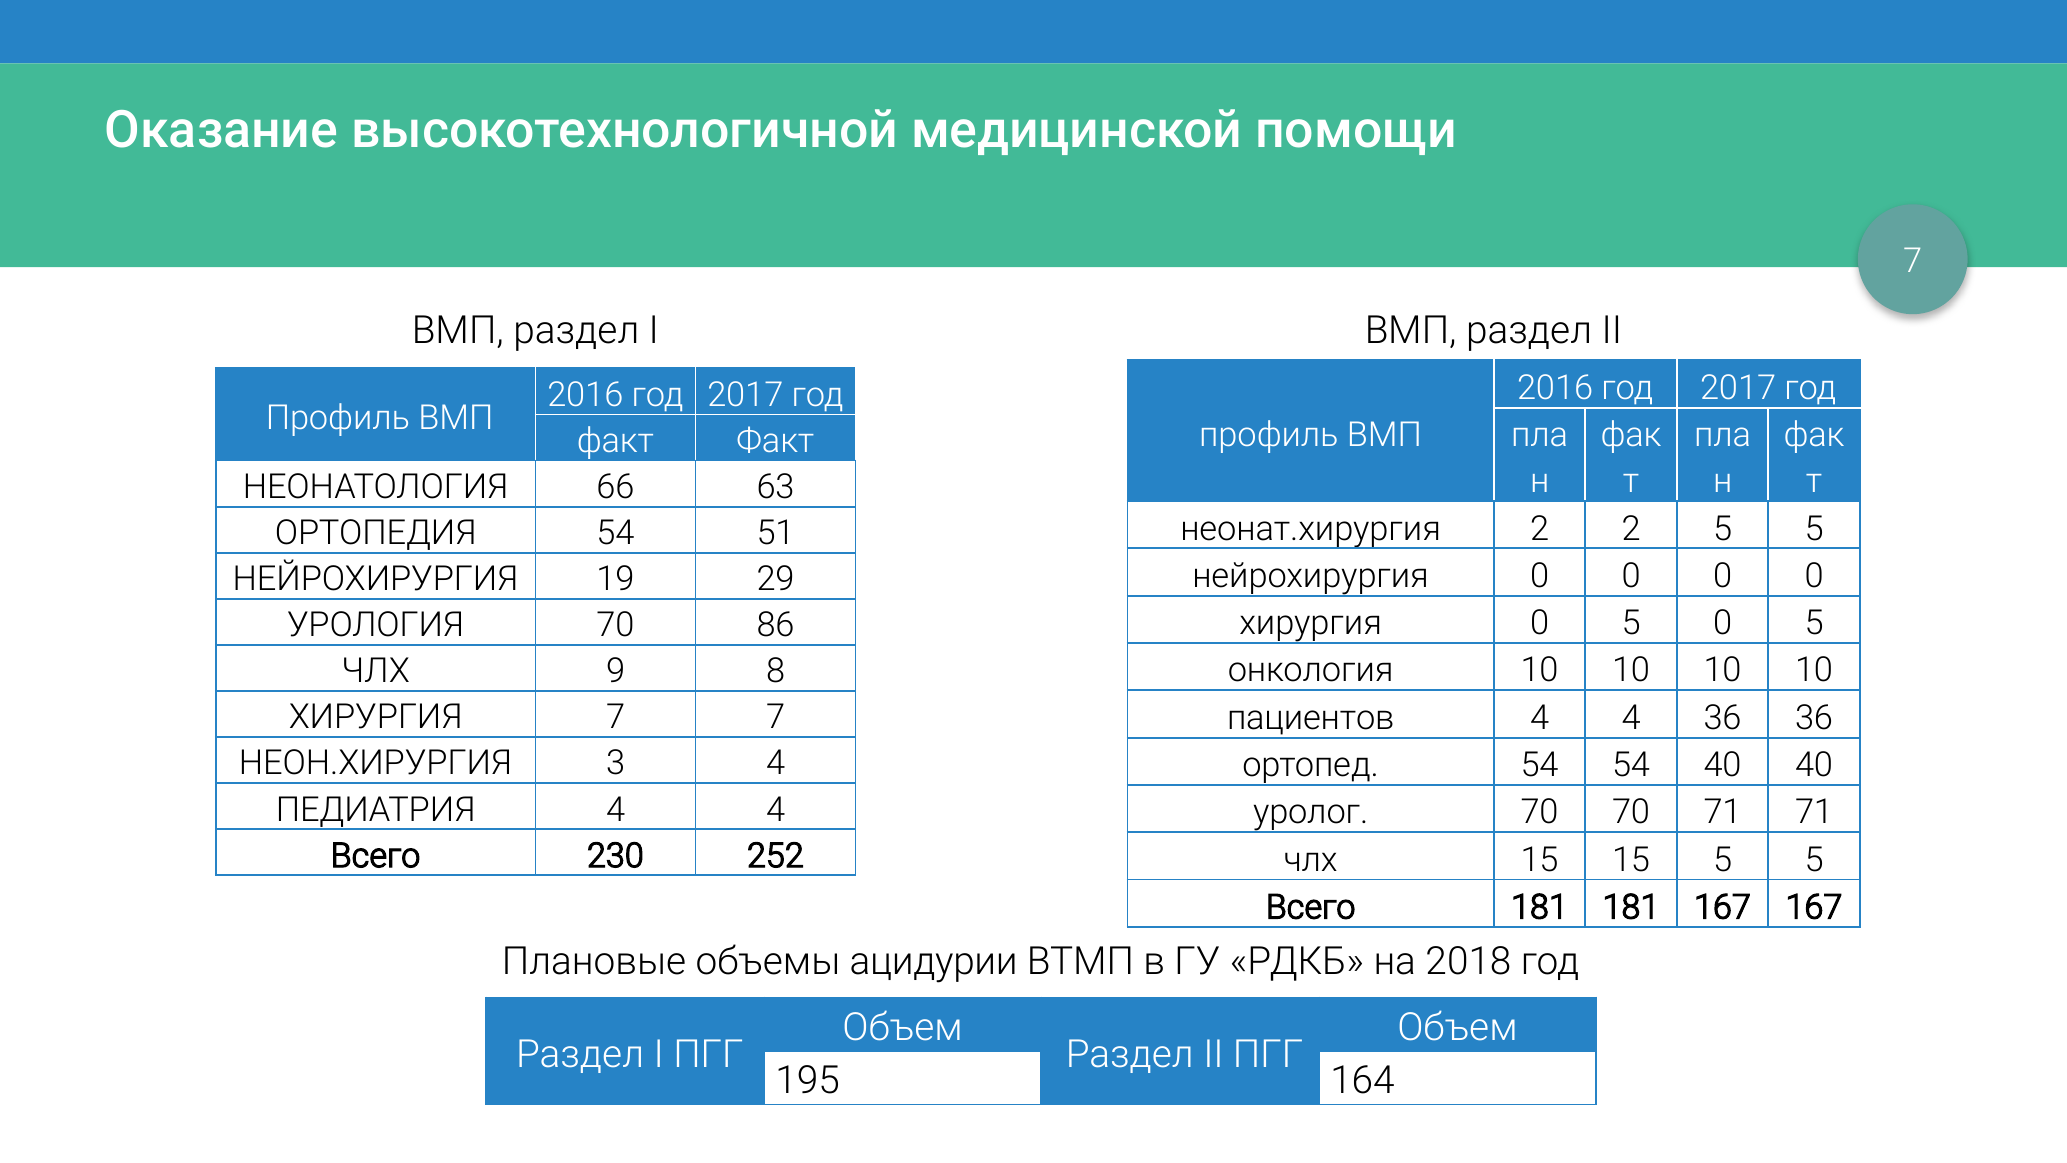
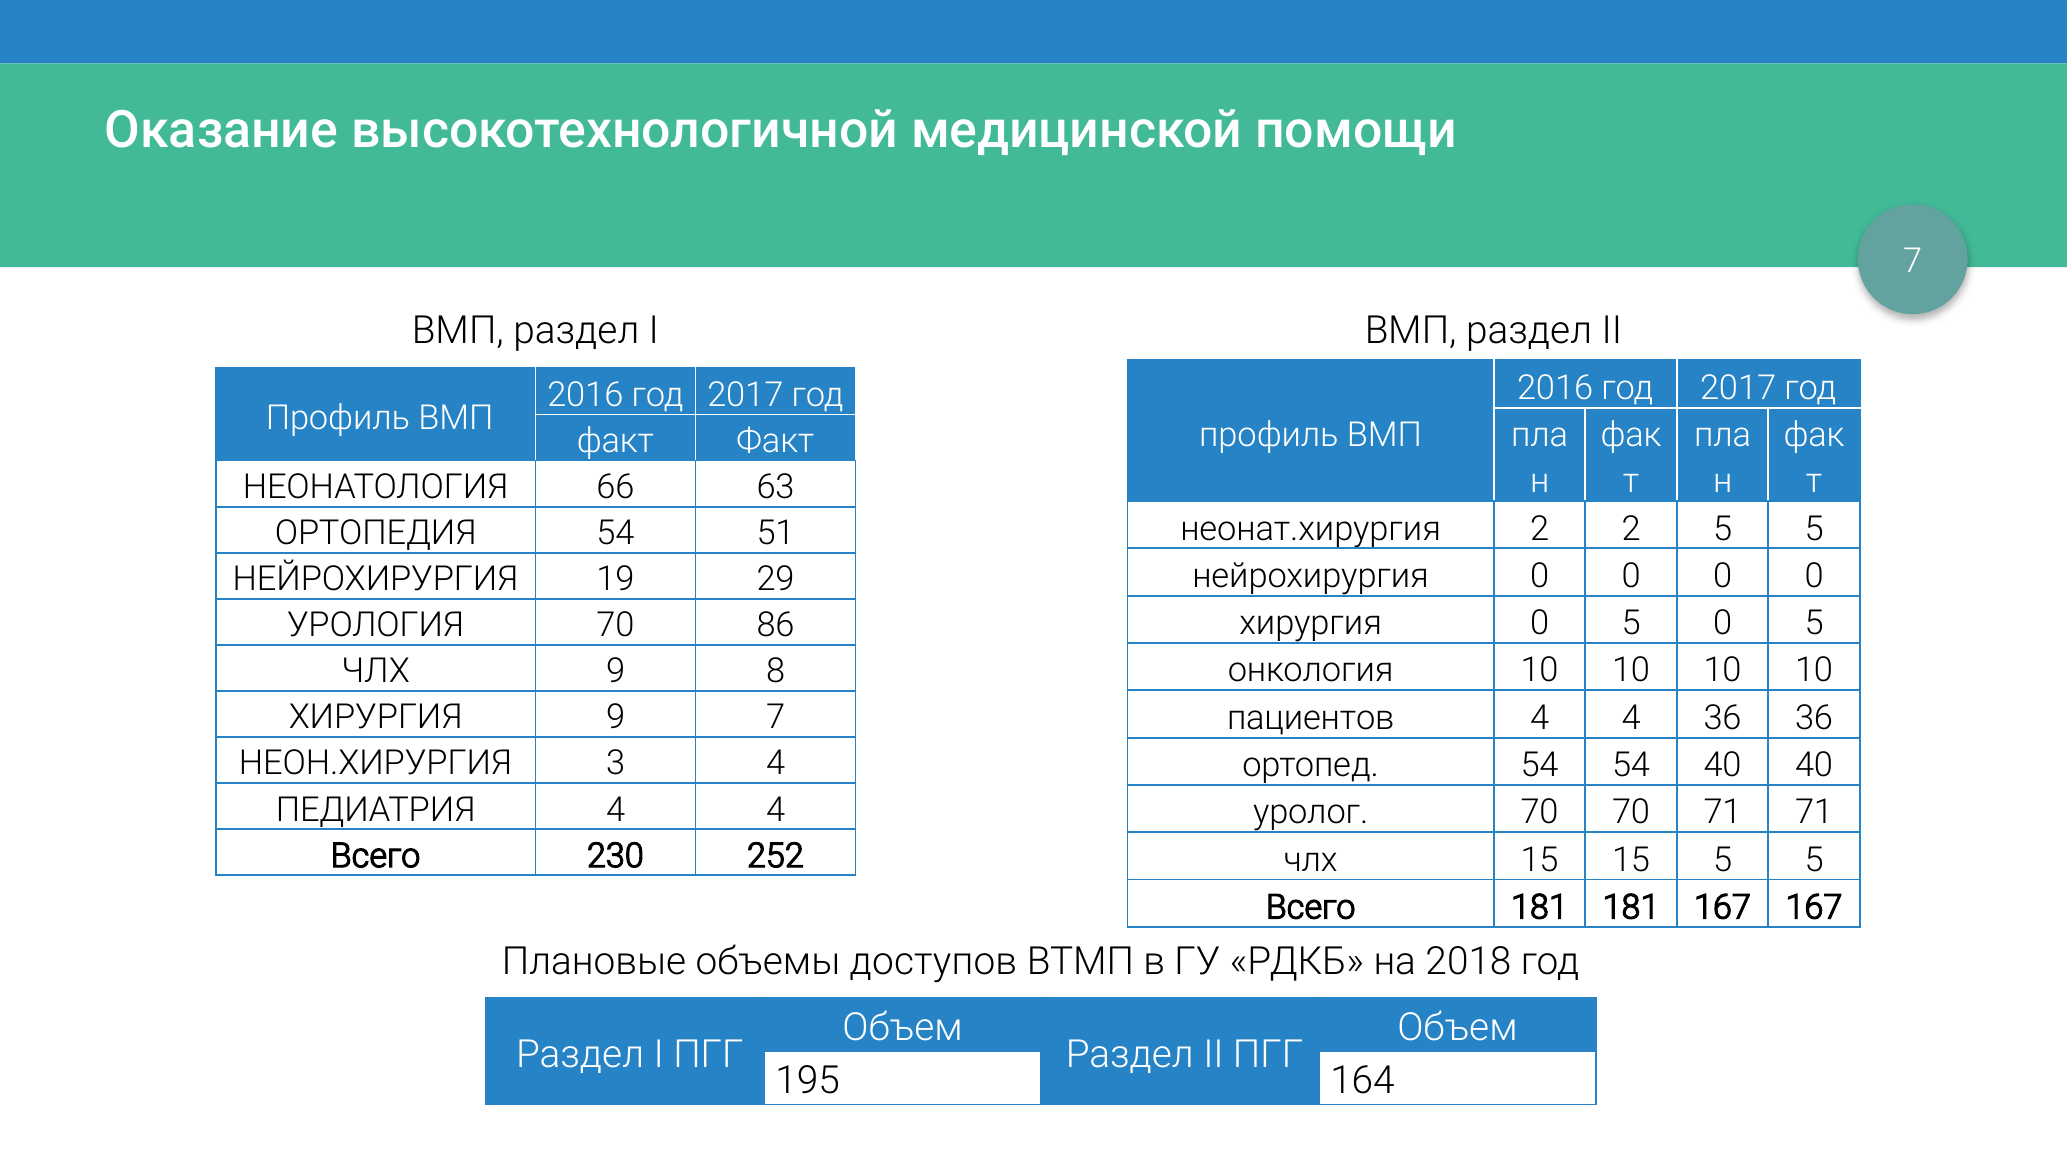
ХИРУРГИЯ 7: 7 -> 9 (616, 717)
ацидурии: ацидурии -> доступов (933, 961)
